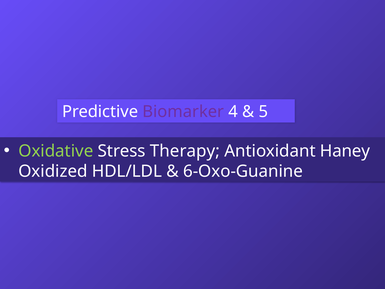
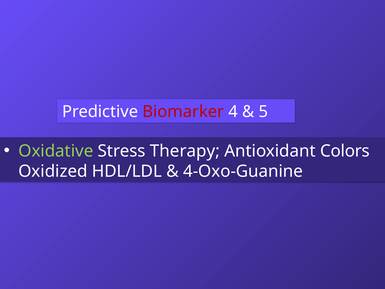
Biomarker colour: purple -> red (183, 112)
Haney: Haney -> Colors (345, 151)
6-Oxo-Guanine: 6-Oxo-Guanine -> 4-Oxo-Guanine (243, 171)
